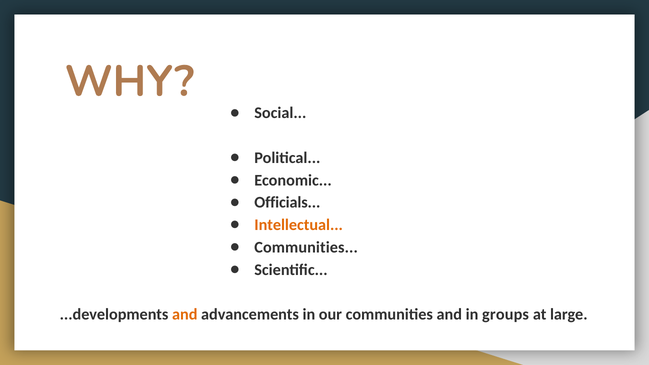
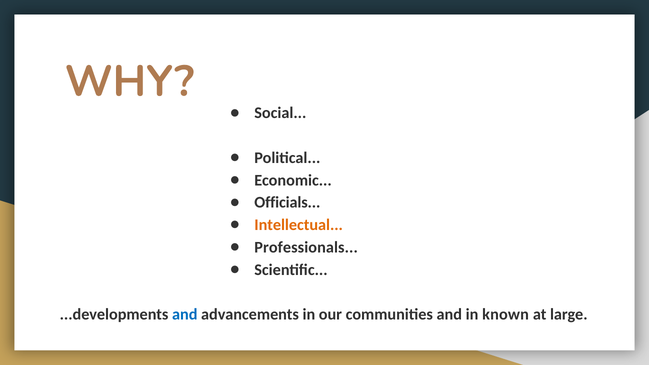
Communities: Communities -> Professionals (306, 247)
and colour: orange -> blue (185, 315)
groups: groups -> known (506, 315)
